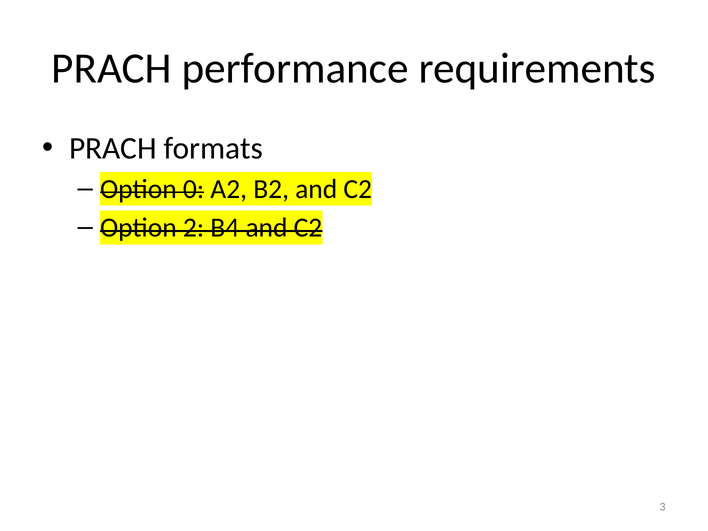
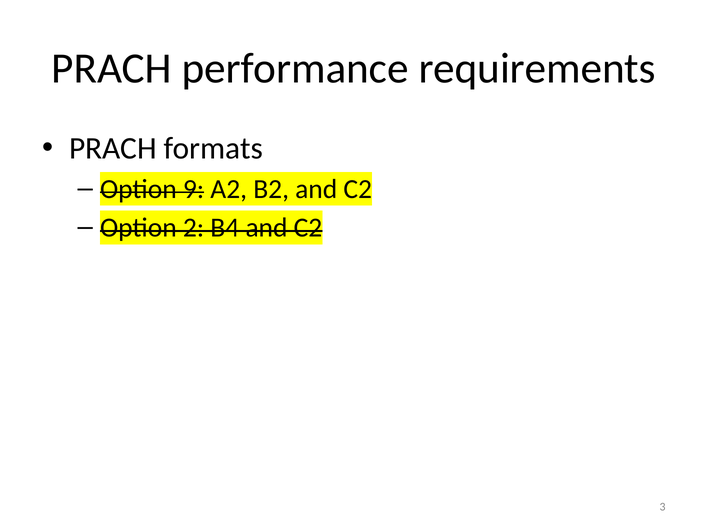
0: 0 -> 9 (194, 189)
